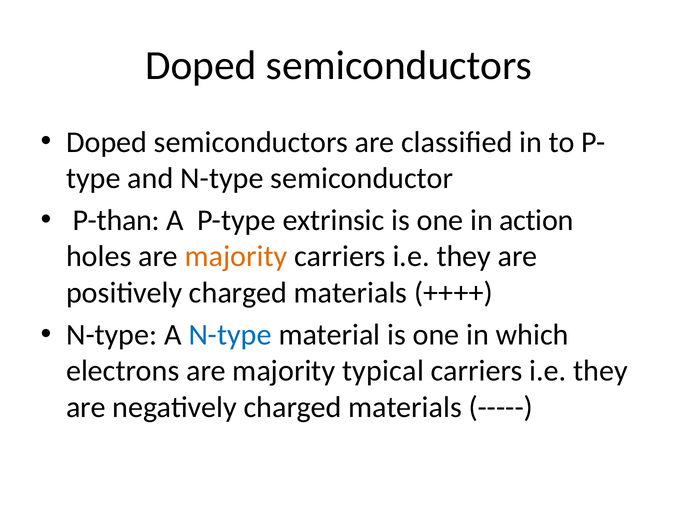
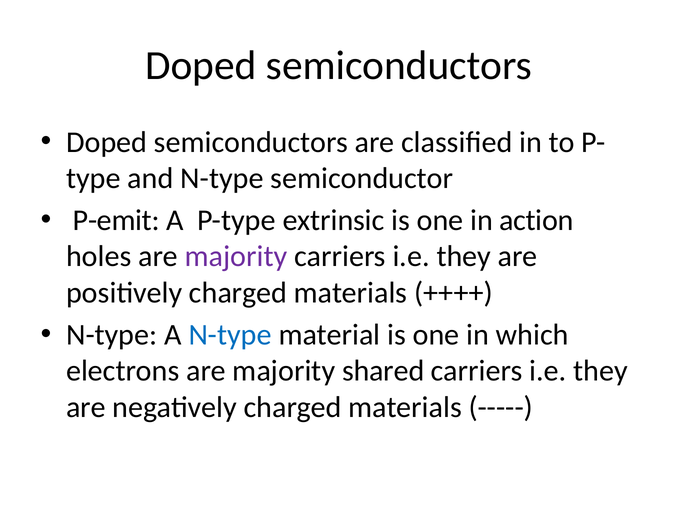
P-than: P-than -> P-emit (116, 221)
majority colour: orange -> purple (236, 257)
typical: typical -> shared (383, 371)
